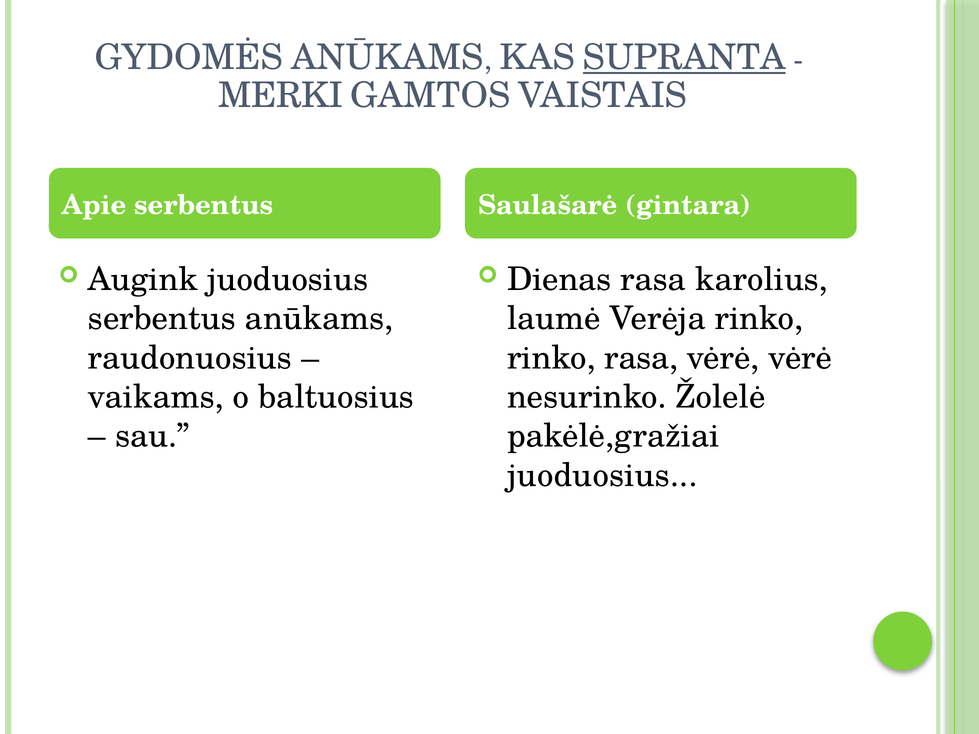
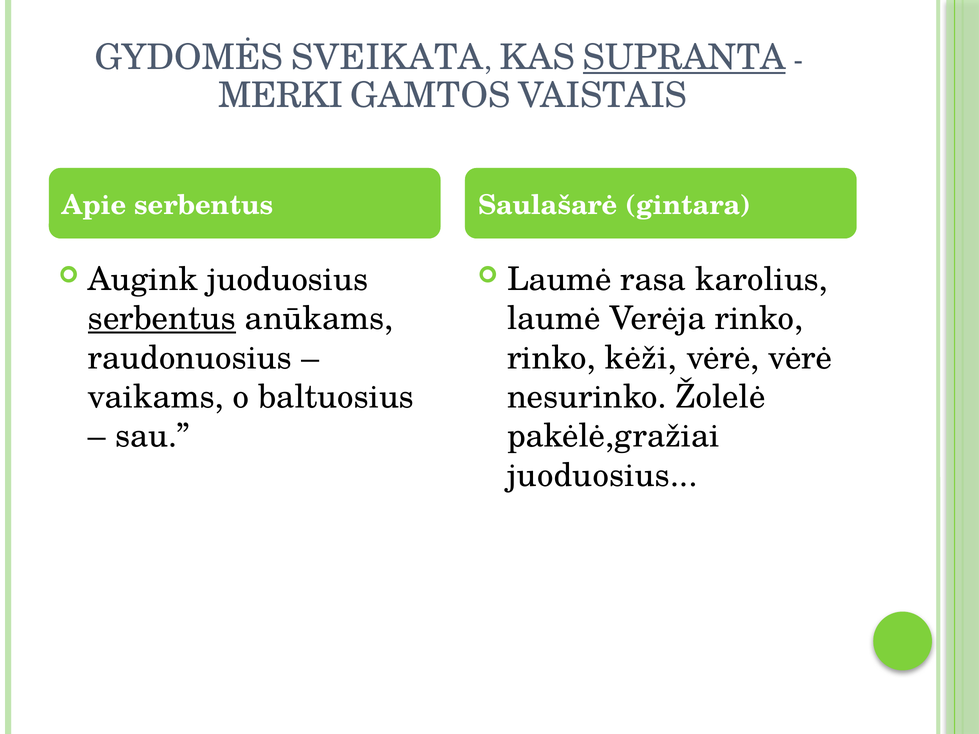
GYDOMĖS ANŪKAMS: ANŪKAMS -> SVEIKATA (387, 58)
Dienas: Dienas -> Laumė (559, 280)
serbentus underline: none -> present (162, 319)
rinko rasa: rasa -> kėži (641, 358)
